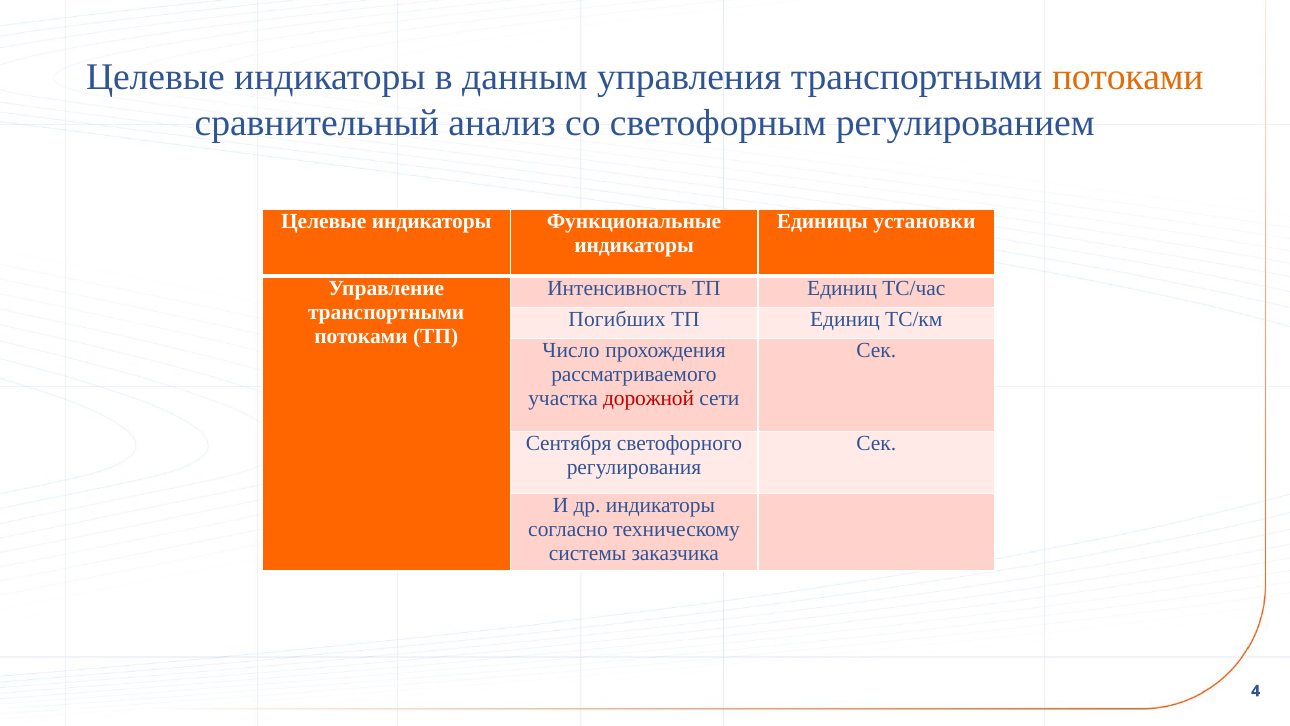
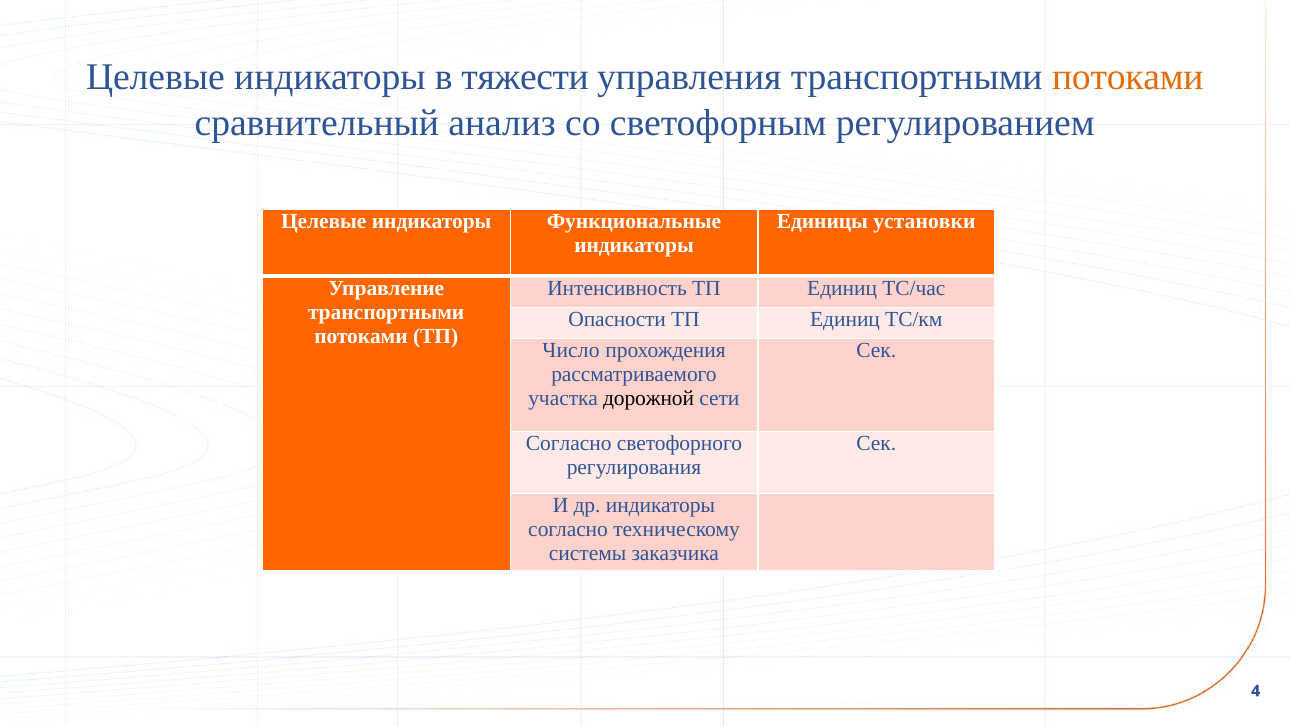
данным: данным -> тяжести (525, 77)
Погибших: Погибших -> Опасности (617, 319)
дорожной colour: red -> black (649, 398)
Сентября: Сентября -> Согласно (569, 443)
